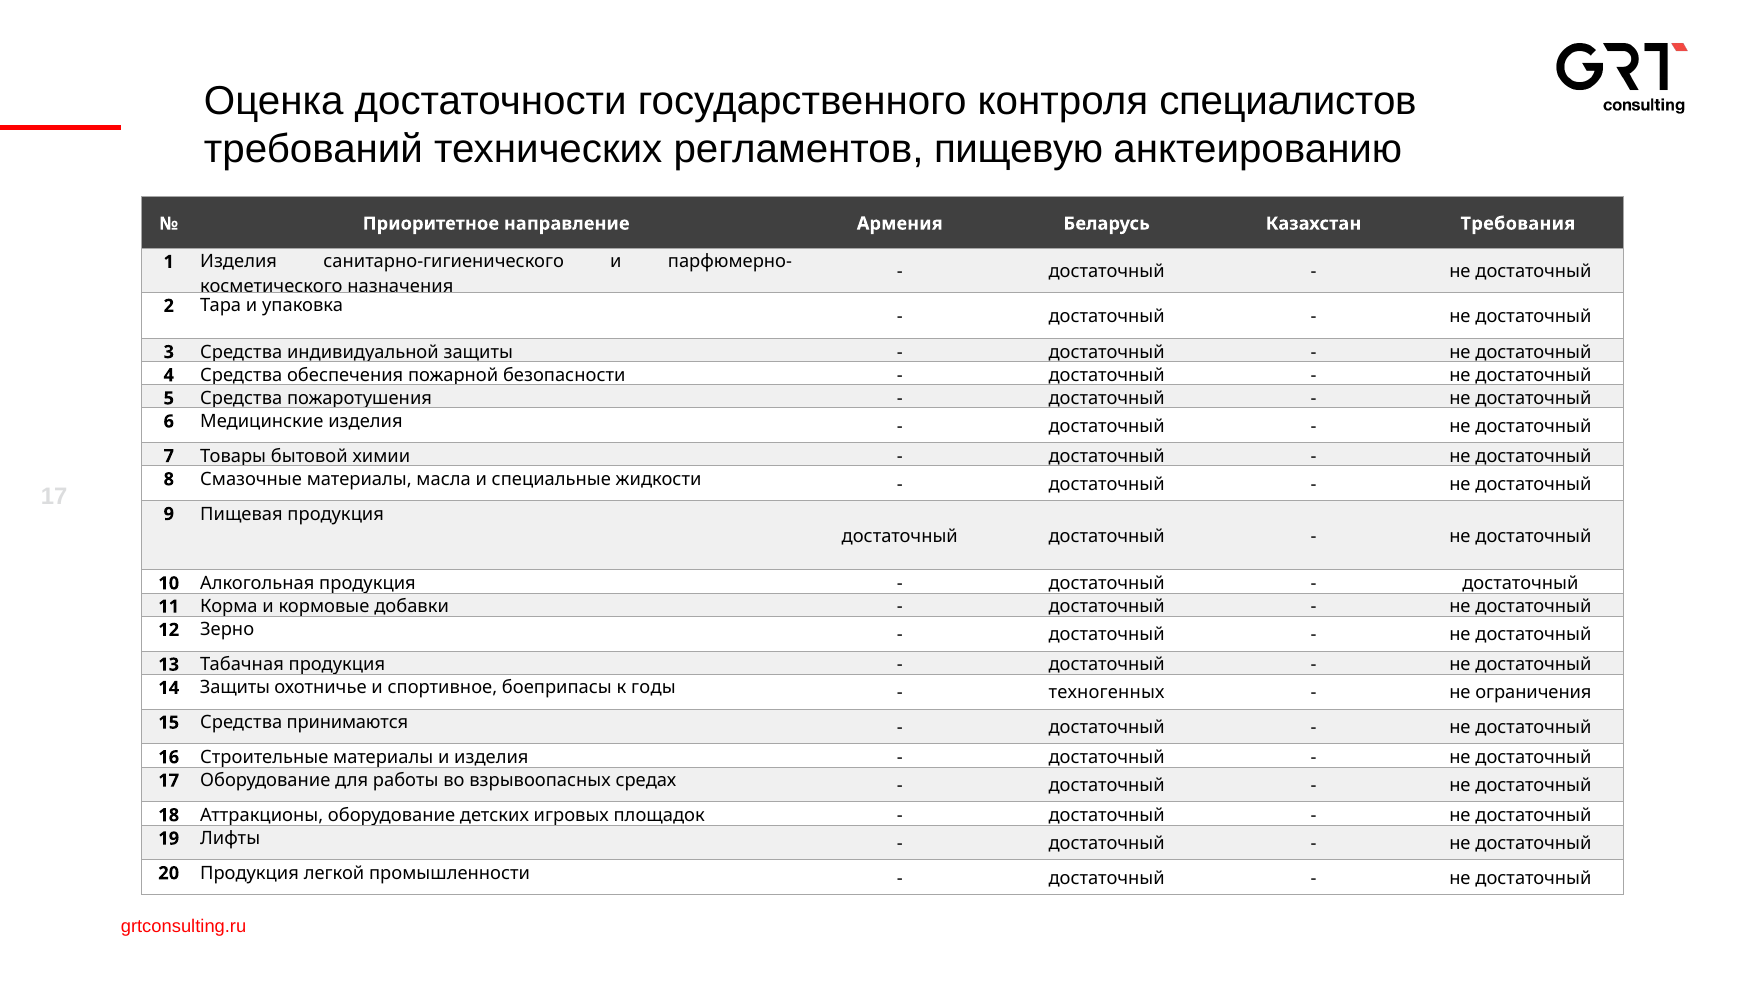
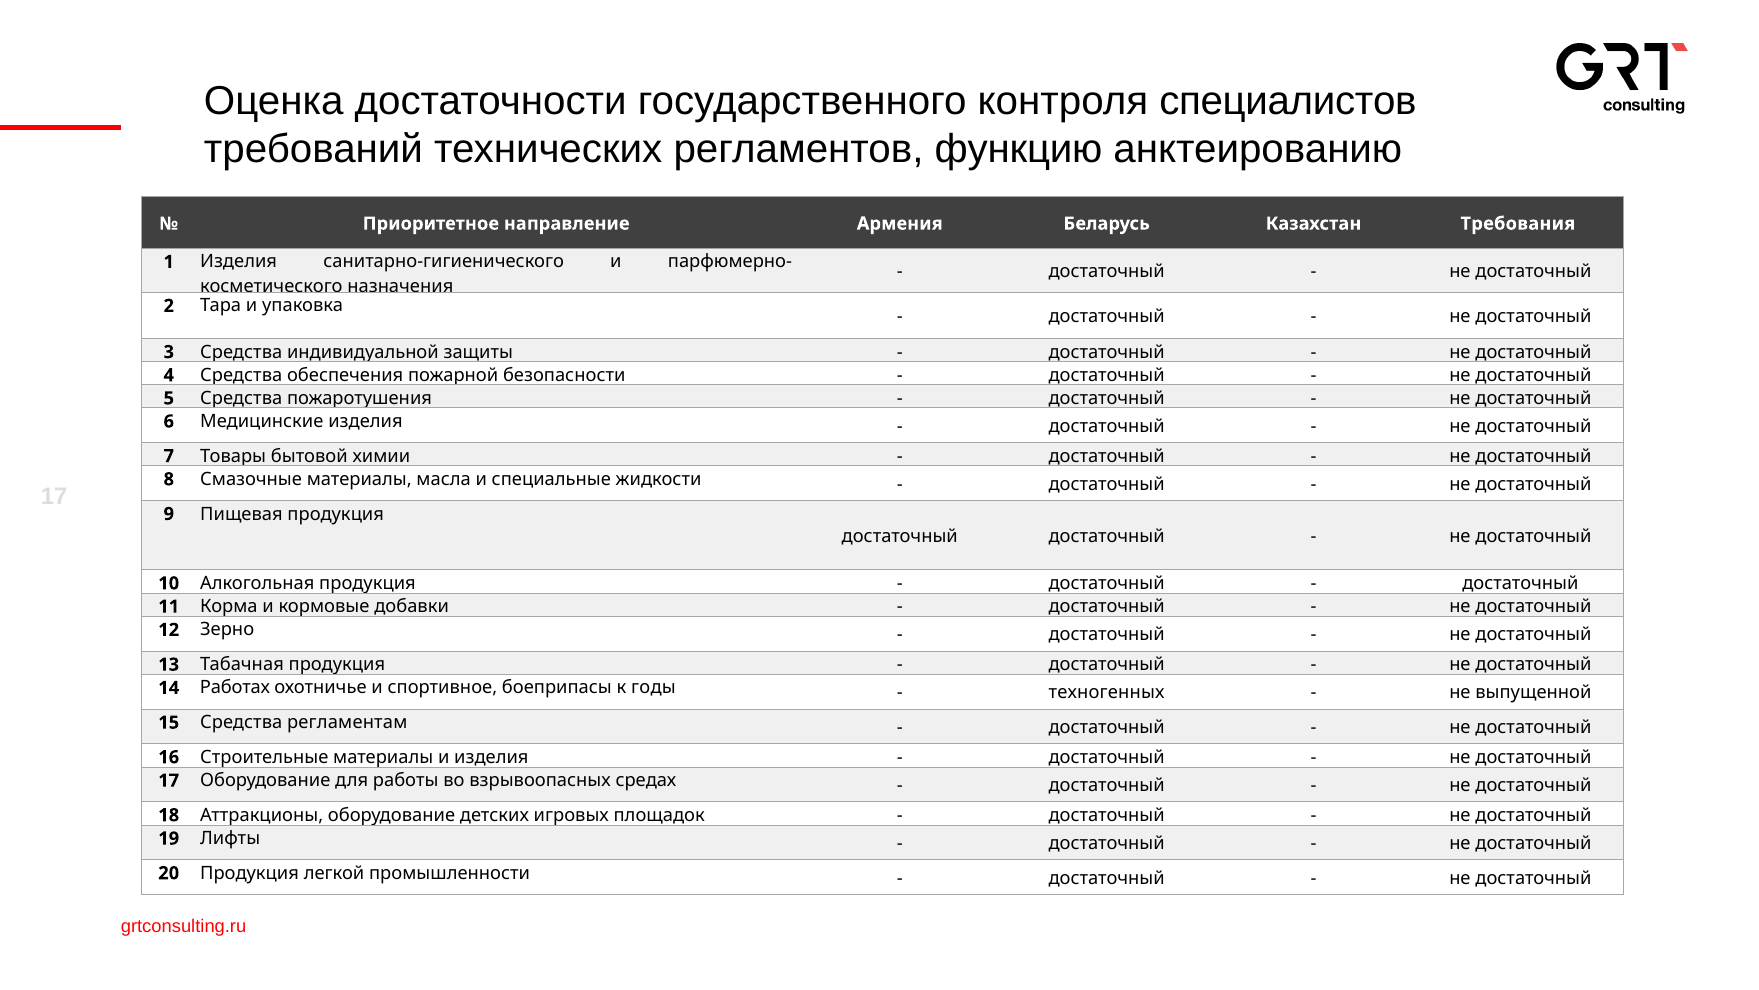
пищевую: пищевую -> функцию (1019, 149)
14 Защиты: Защиты -> Работах (235, 688)
ограничения: ограничения -> выпущенной (1533, 692)
принимаются: принимаются -> регламентам (347, 722)
